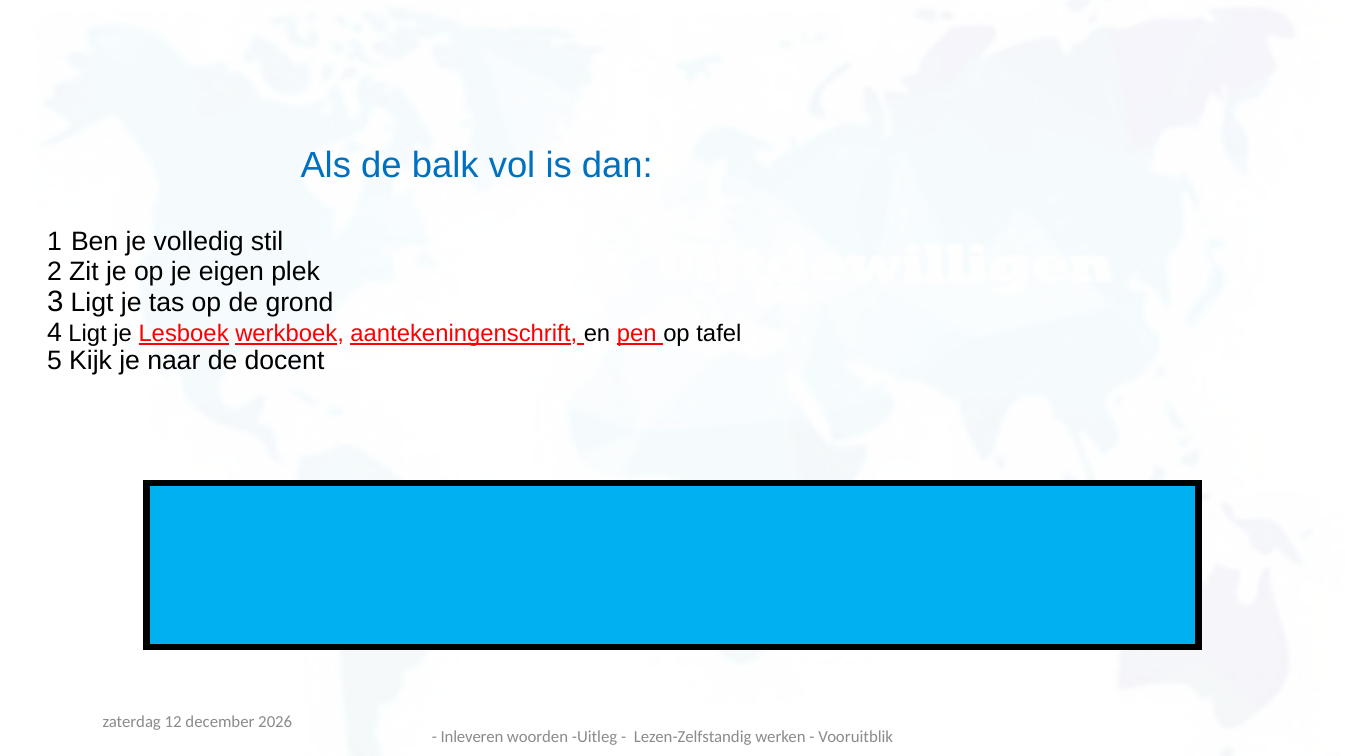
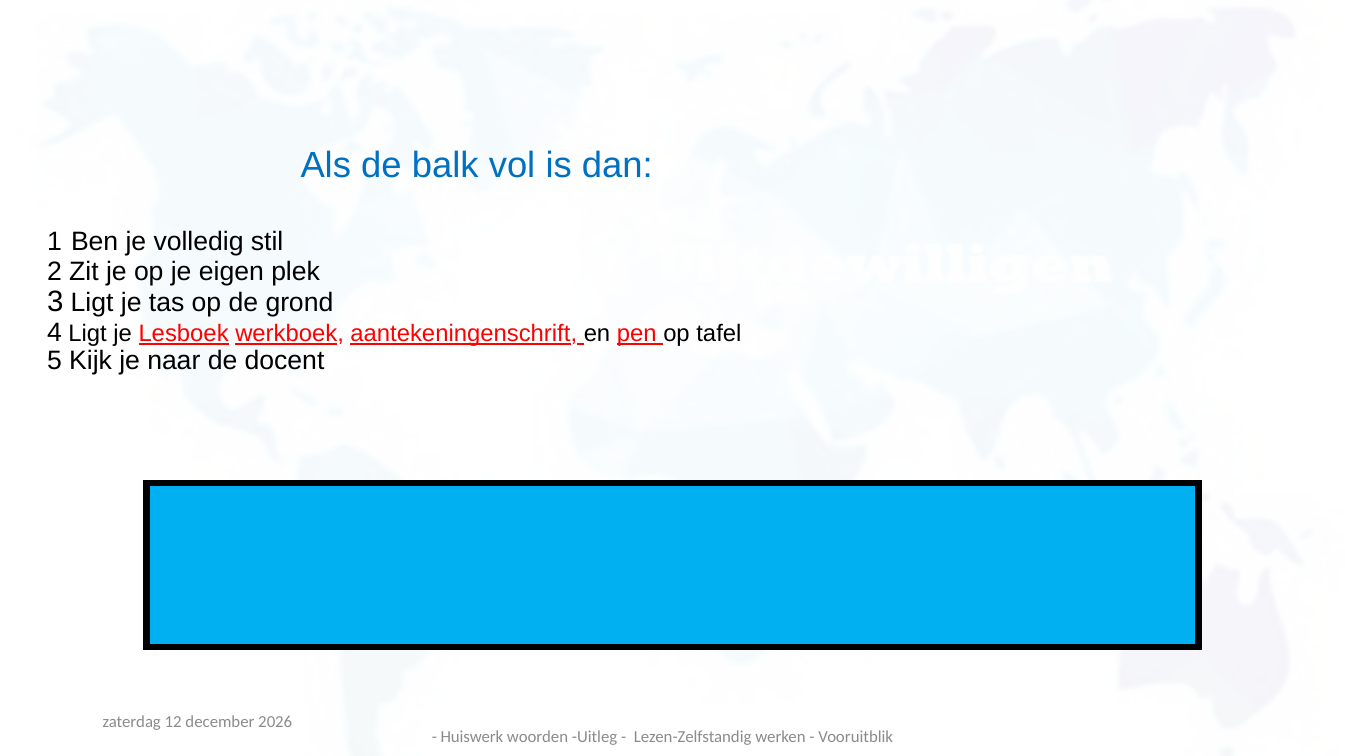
Inleveren: Inleveren -> Huiswerk (472, 738)
